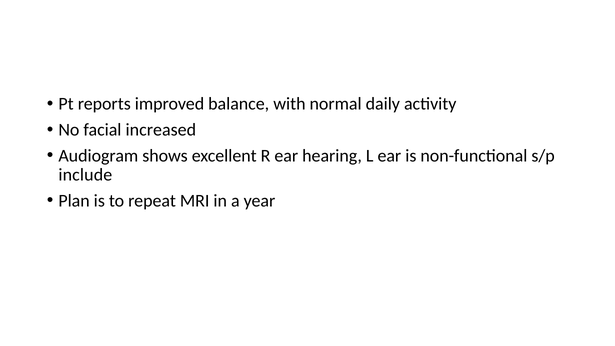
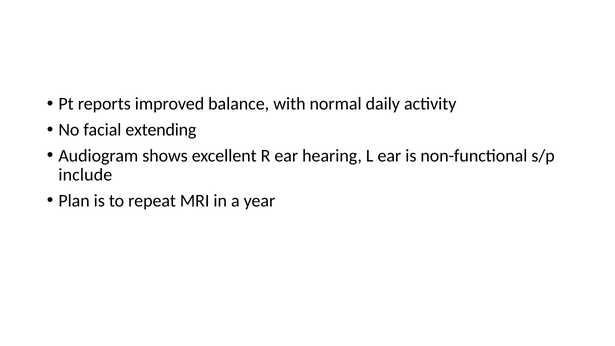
increased: increased -> extending (161, 130)
